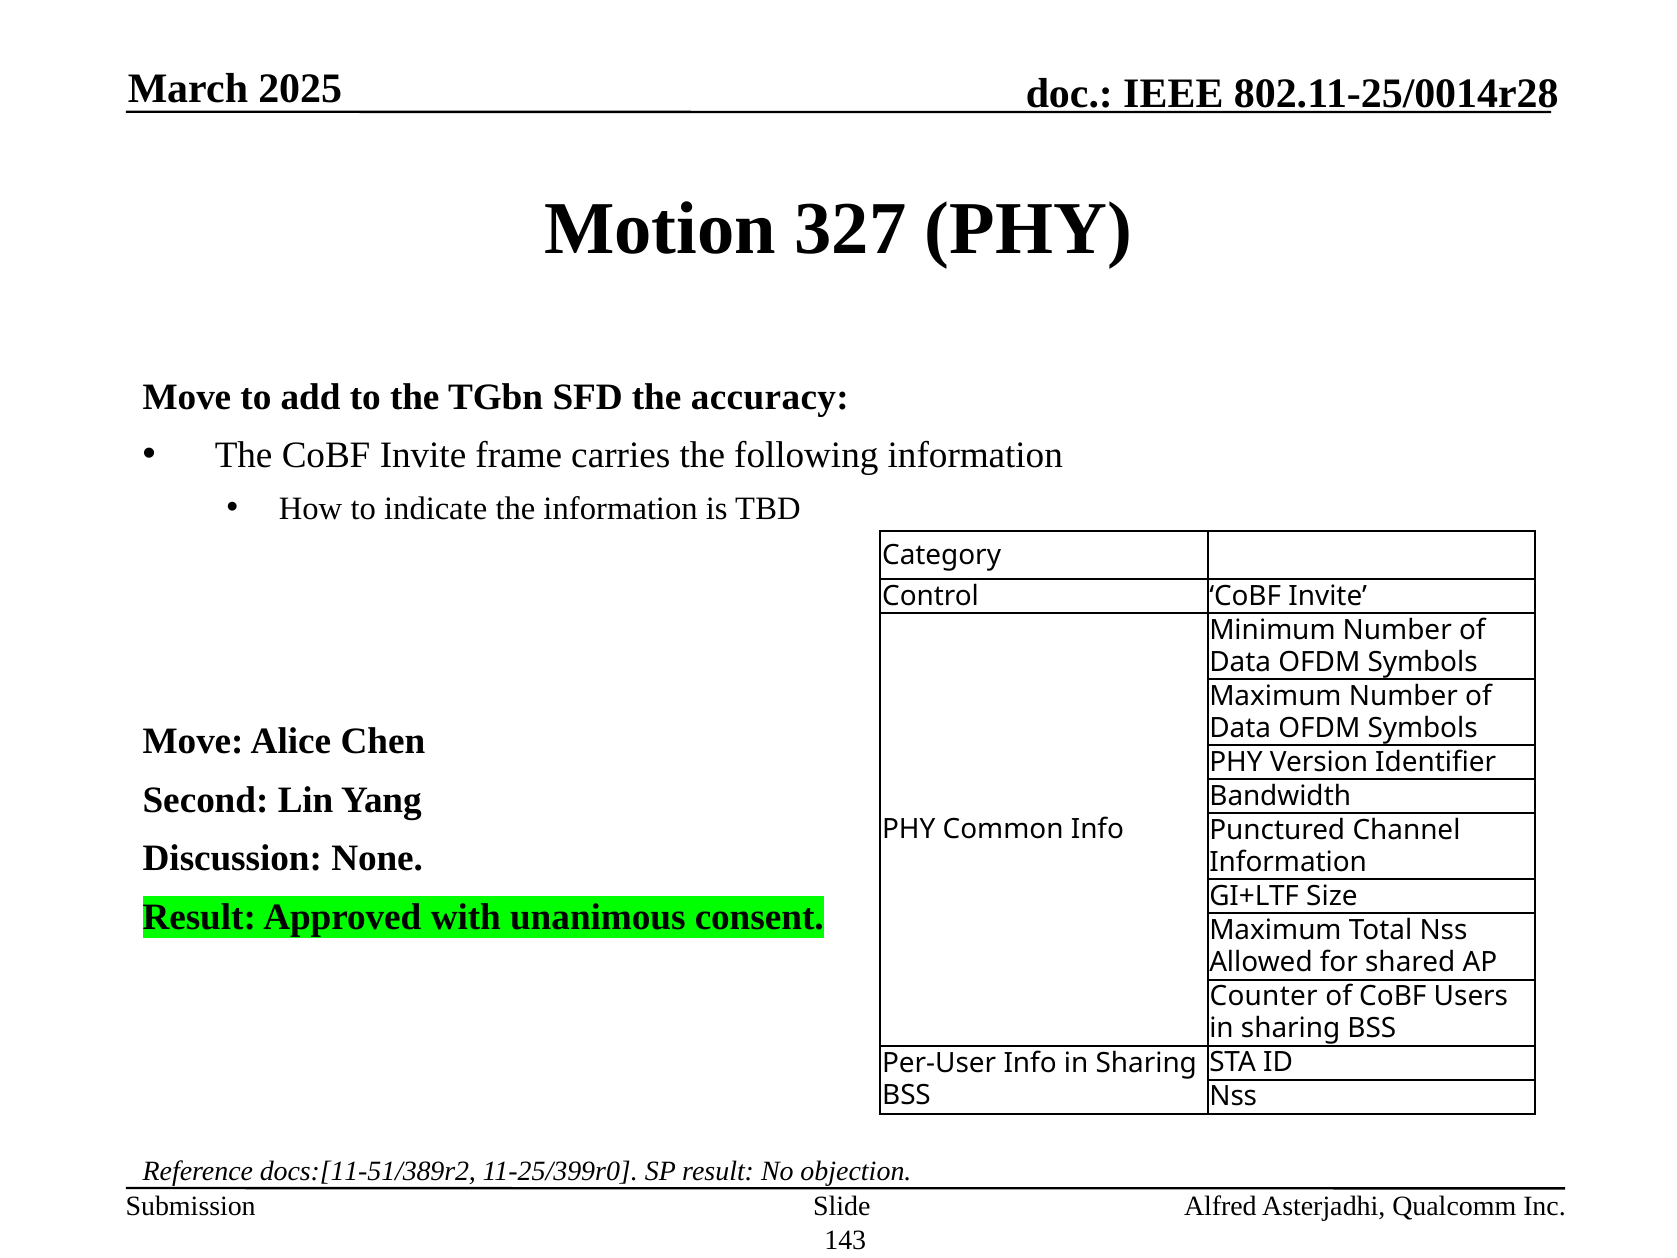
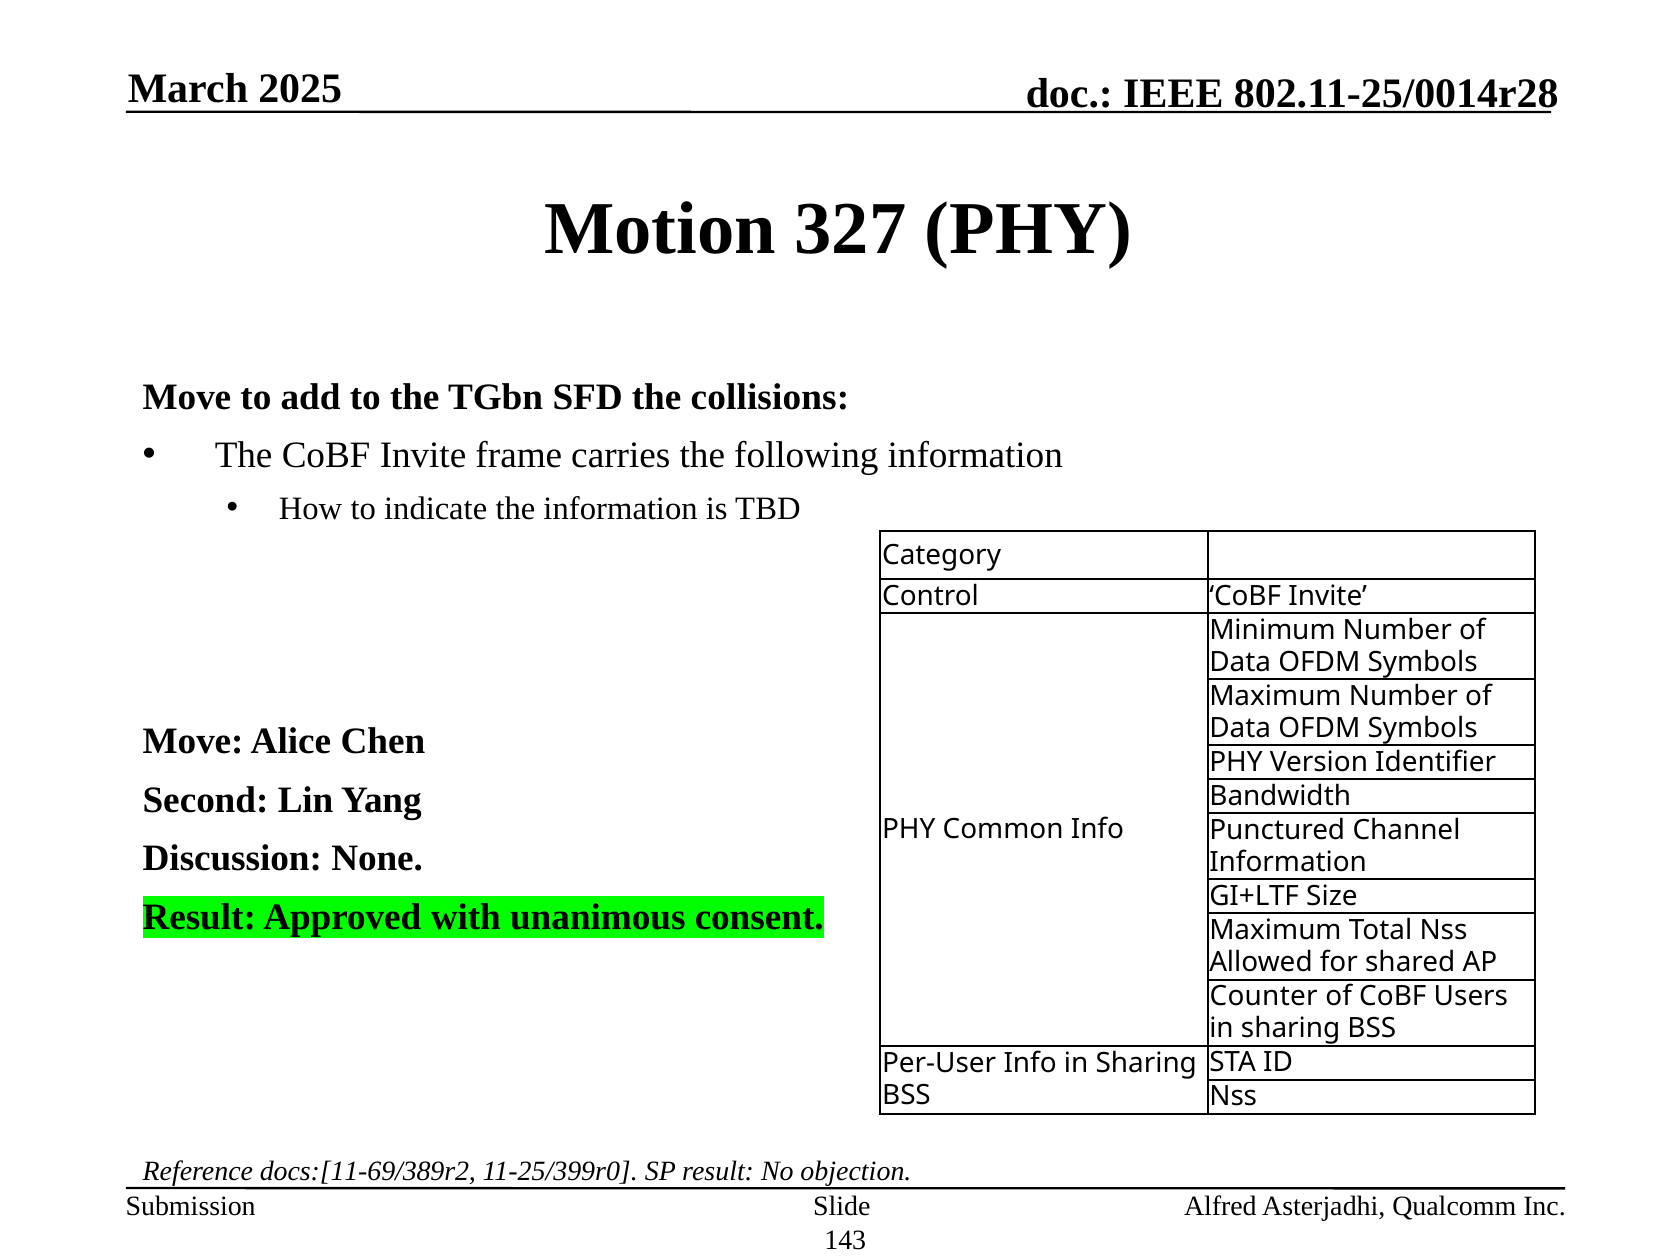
accuracy: accuracy -> collisions (770, 397)
docs:[11-51/389r2: docs:[11-51/389r2 -> docs:[11-69/389r2 (368, 1171)
